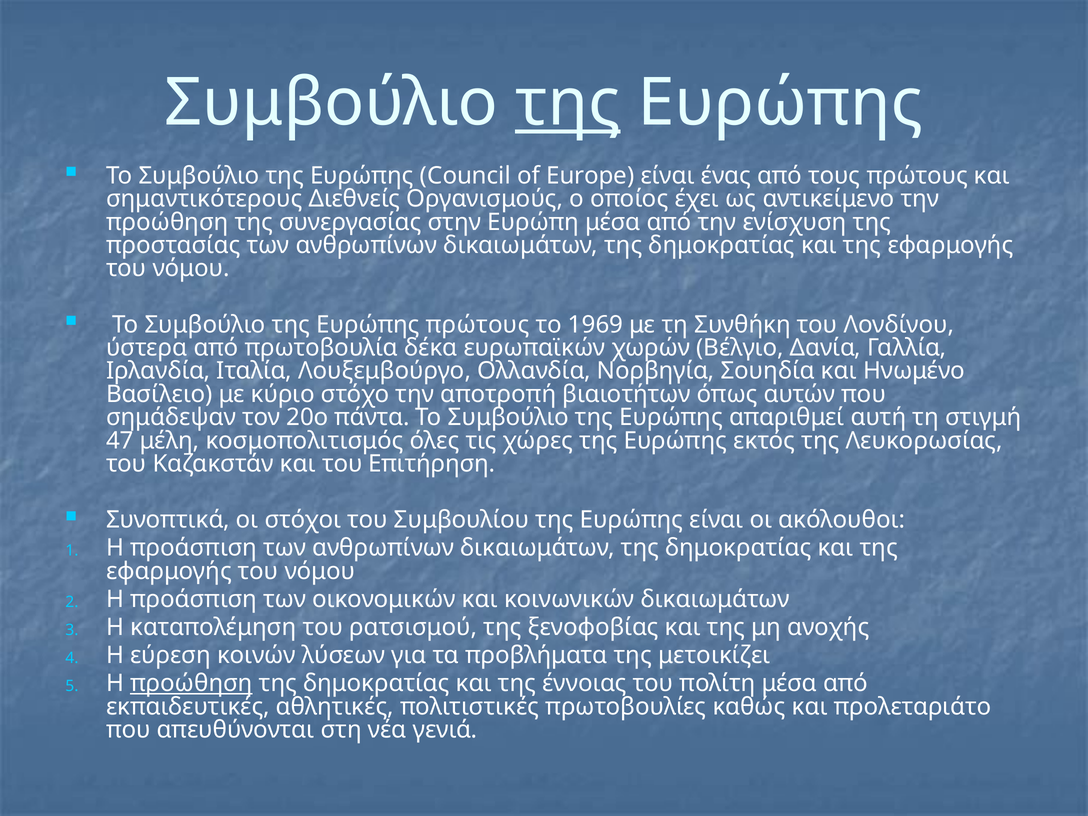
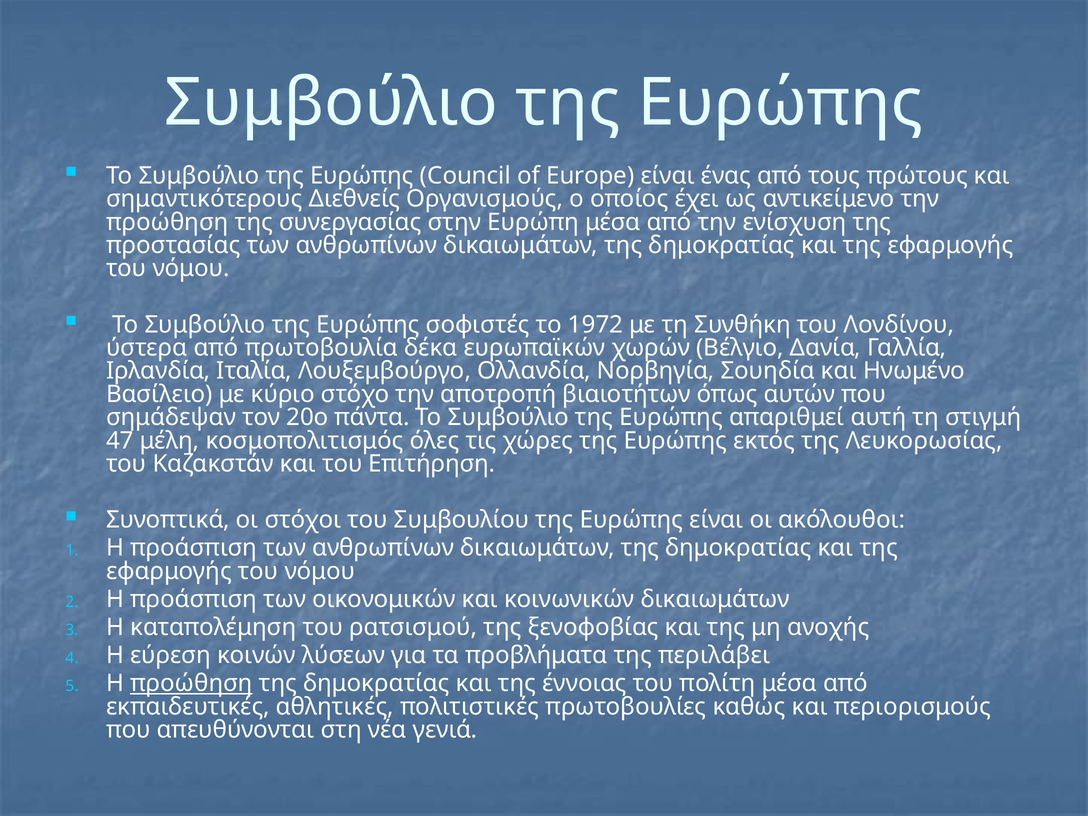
της underline: present -> none (568, 103)
Ευρώπης πρώτους: πρώτους -> σοφιστές (478, 325)
1969: 1969 -> 1972 (596, 325)
μετοικίζει: μετοικίζει -> περιλάβει (714, 655)
προλεταριάτο: προλεταριάτο -> περιορισμούς (913, 707)
